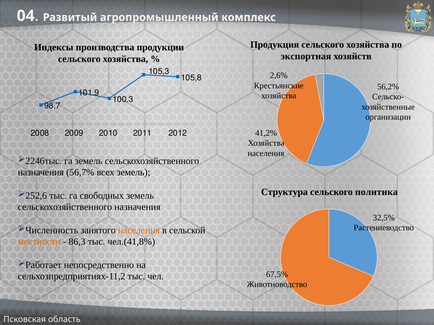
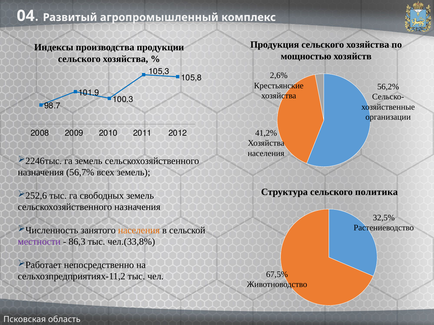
экспортная: экспортная -> мощностью (306, 56)
местности colour: orange -> purple (39, 242)
чел.(41,8%: чел.(41,8% -> чел.(33,8% (131, 242)
